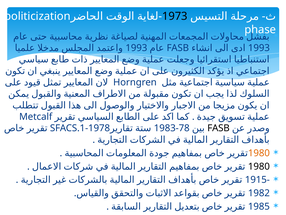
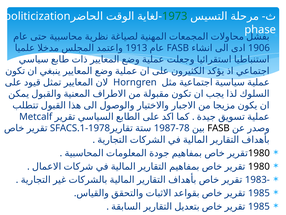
1973 colour: black -> green (175, 16)
1993: 1993 -> 1913 (136, 48)
1993: 1993 -> 1906 (259, 48)
1983: 1983 -> 1987 (165, 128)
1980 colour: orange -> black (259, 153)
1915: 1915 -> 1983 (256, 179)
1982: 1982 -> 1985 (259, 193)
